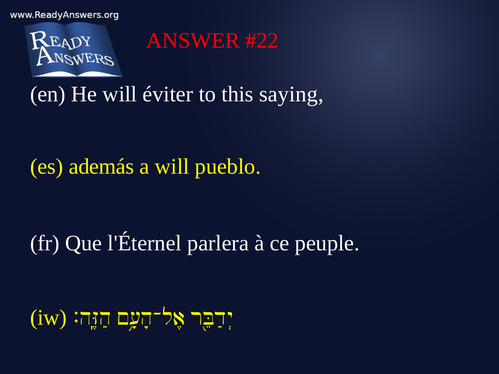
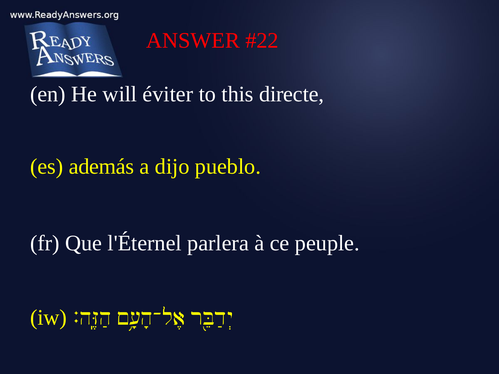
saying: saying -> directe (292, 94)
a will: will -> dijo (172, 167)
